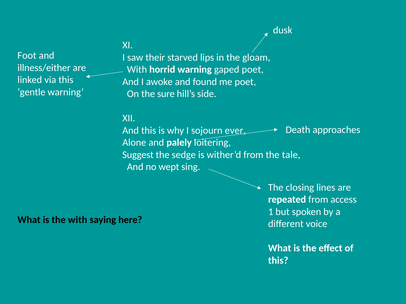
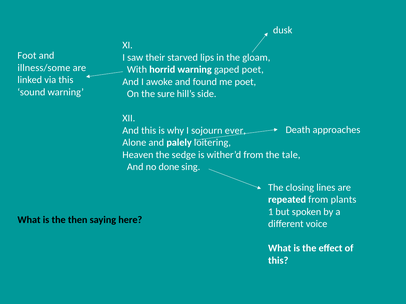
illness/either: illness/either -> illness/some (44, 68)
gentle: gentle -> sound (31, 92)
Suggest: Suggest -> Heaven (138, 155)
wept: wept -> done (169, 167)
access: access -> plants (344, 200)
the with: with -> then (78, 220)
